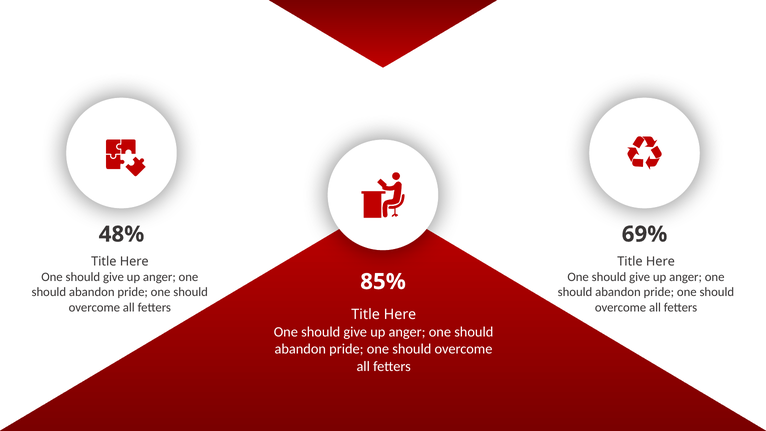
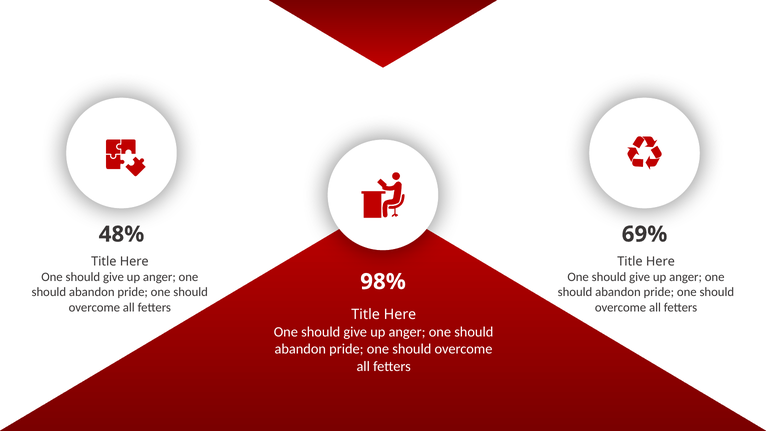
85%: 85% -> 98% (383, 282)
